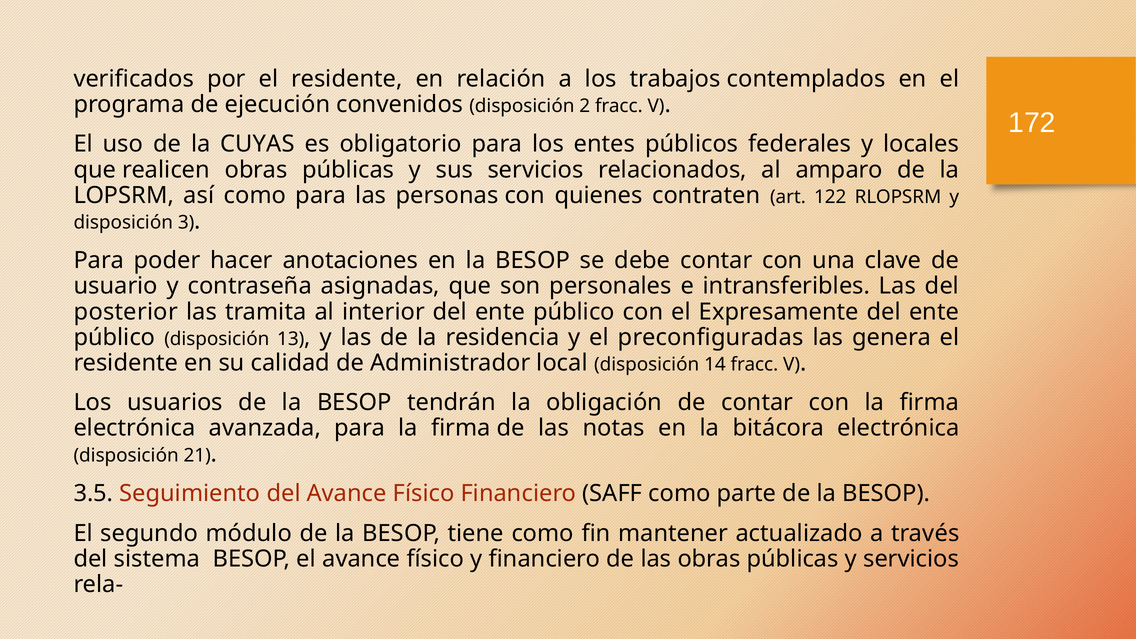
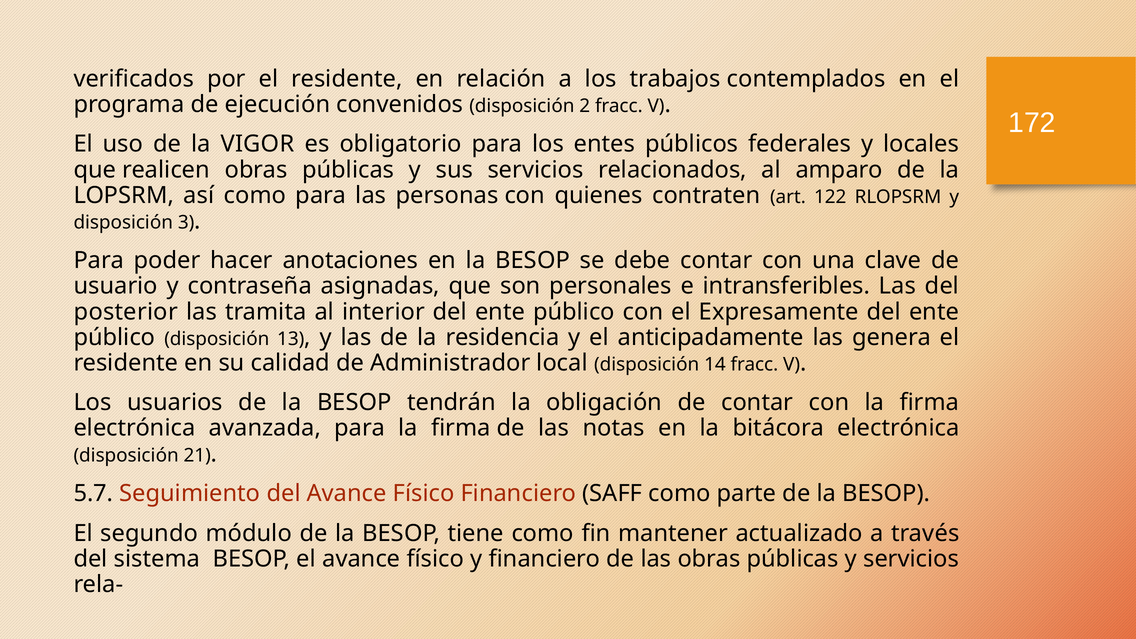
CUYAS: CUYAS -> VIGOR (258, 144)
preconfiguradas: preconfiguradas -> anticipadamente (711, 337)
3.5: 3.5 -> 5.7 (93, 494)
